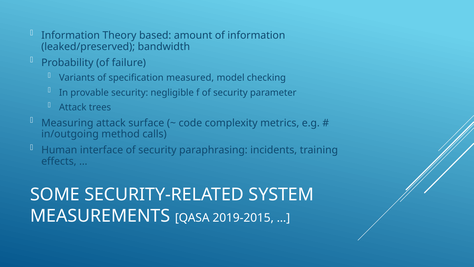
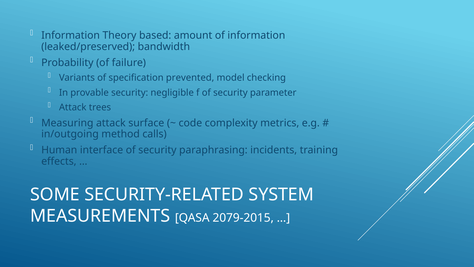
measured: measured -> prevented (190, 78)
2019-2015: 2019-2015 -> 2079-2015 (243, 218)
